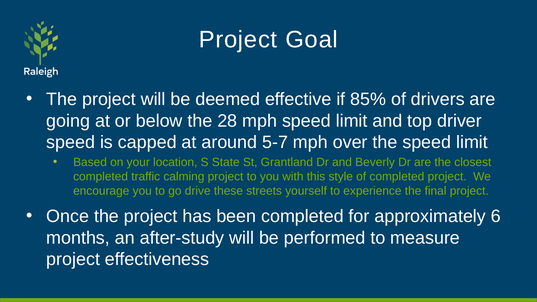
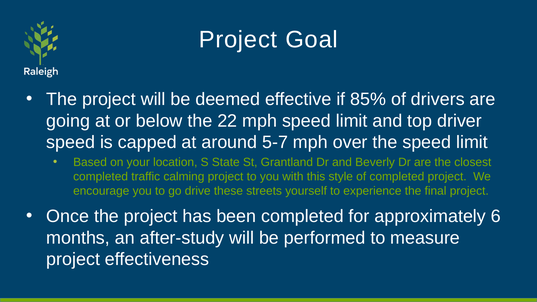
28: 28 -> 22 (227, 121)
